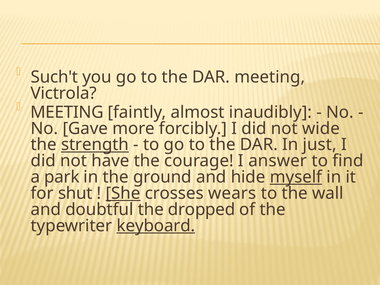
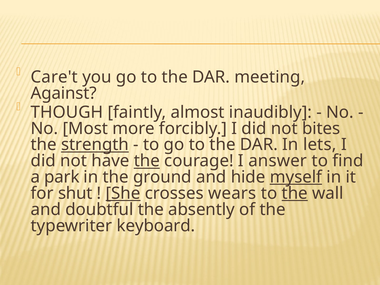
Such't: Such't -> Care't (54, 77)
Victrola: Victrola -> Against (64, 93)
MEETING: MEETING -> THOUGH (67, 112)
Gave: Gave -> Most (85, 128)
wide: wide -> bites (321, 128)
just: just -> lets (320, 145)
the underline: none -> present (147, 161)
the underline: none -> present (295, 193)
dropped: dropped -> absently (202, 210)
keyboard underline: present -> none (156, 226)
